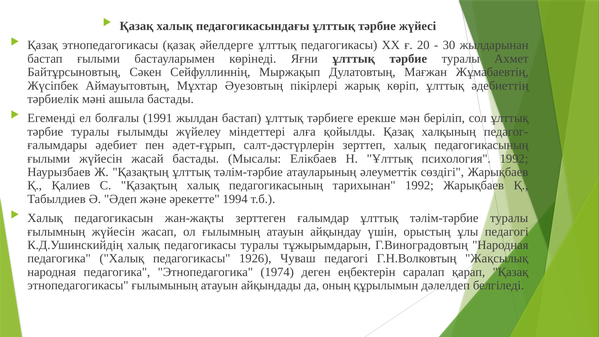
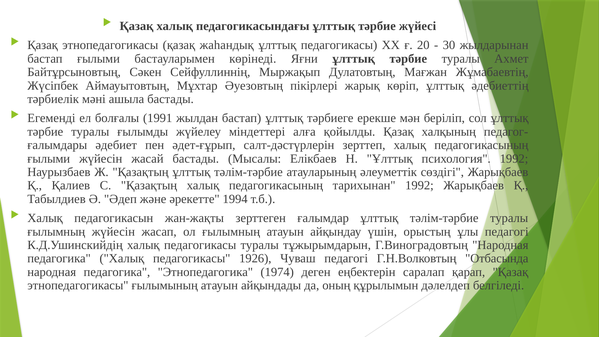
әйелдерге: әйелдерге -> жаһандық (227, 45)
Жақсылық: Жақсылық -> Отбасында (497, 258)
